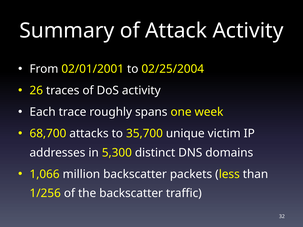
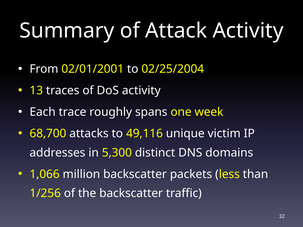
26: 26 -> 13 (36, 91)
35,700: 35,700 -> 49,116 (145, 134)
